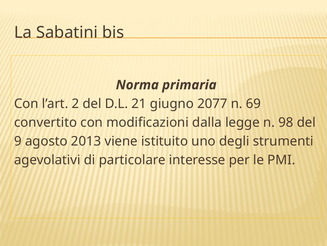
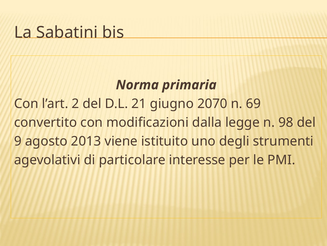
2077: 2077 -> 2070 (212, 103)
